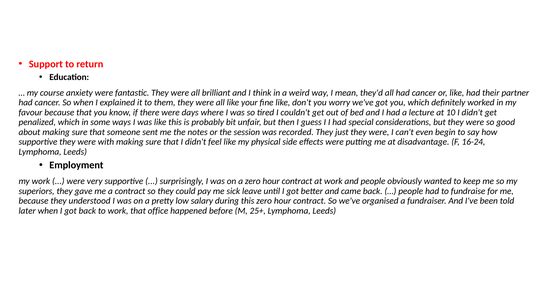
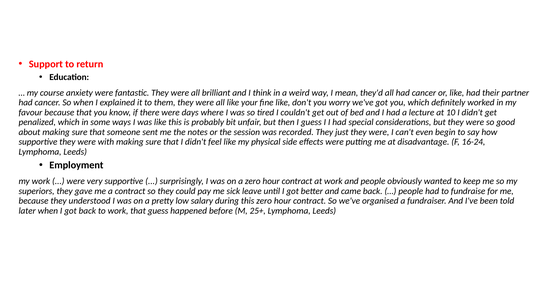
that office: office -> guess (158, 211)
